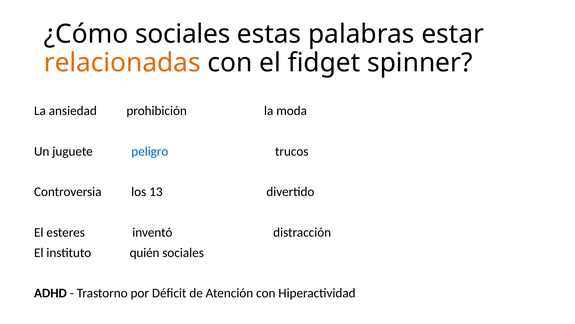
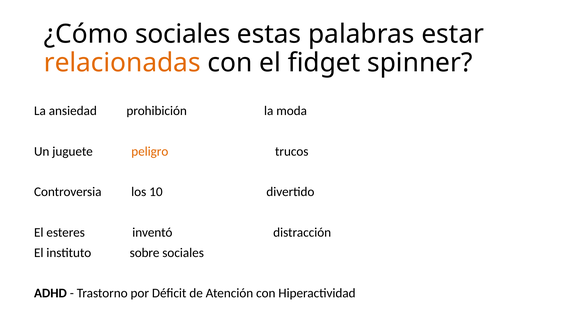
peligro colour: blue -> orange (150, 151)
13: 13 -> 10 (156, 192)
quién: quién -> sobre (145, 252)
